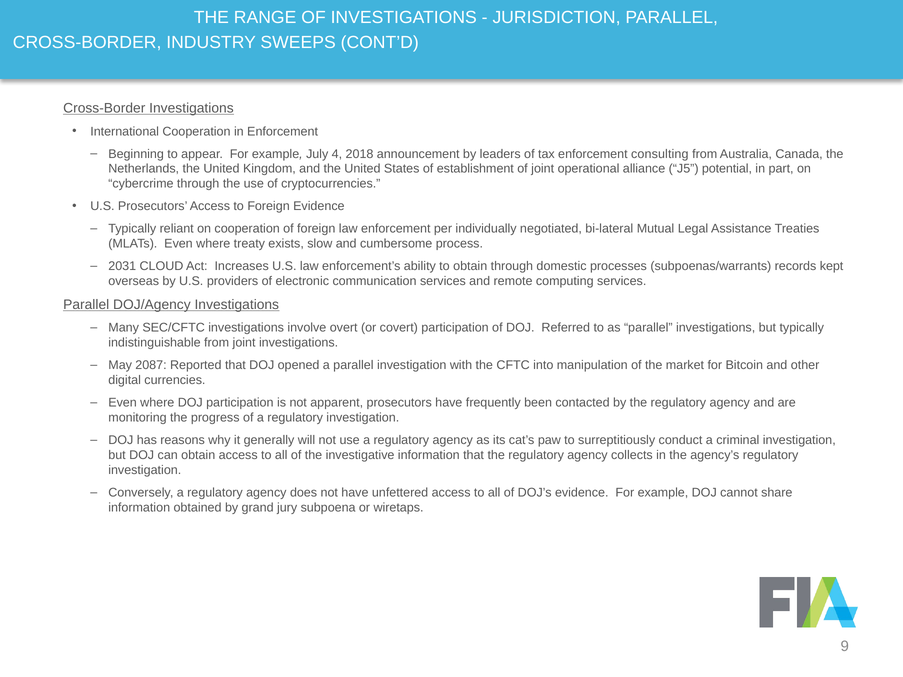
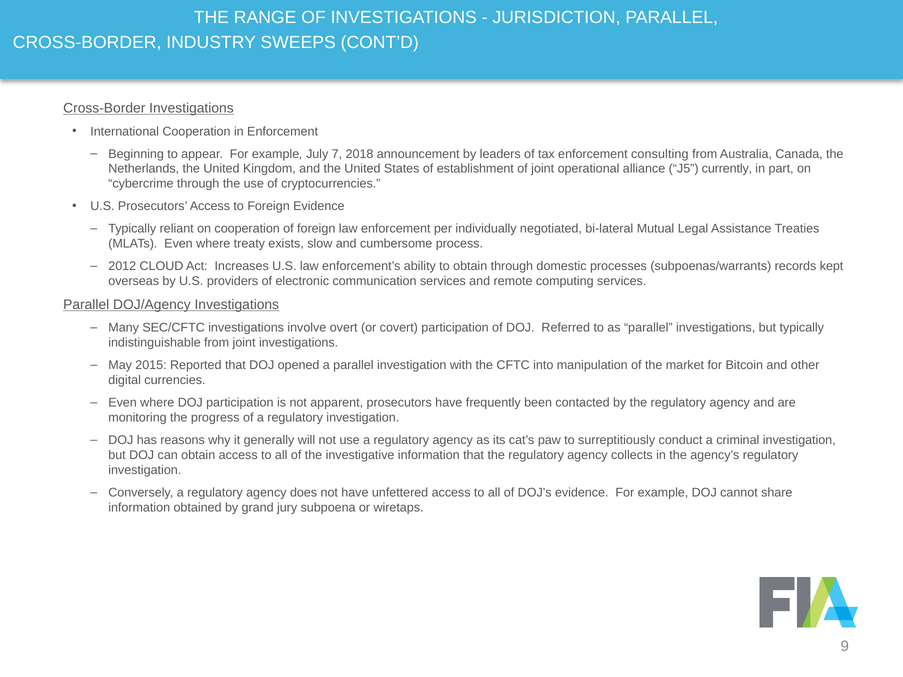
4: 4 -> 7 (337, 154)
potential: potential -> currently (727, 169)
2031: 2031 -> 2012 (122, 266)
2087: 2087 -> 2015 (151, 365)
